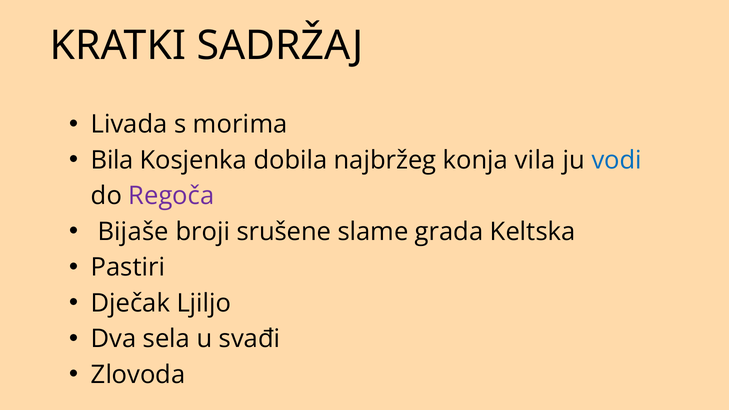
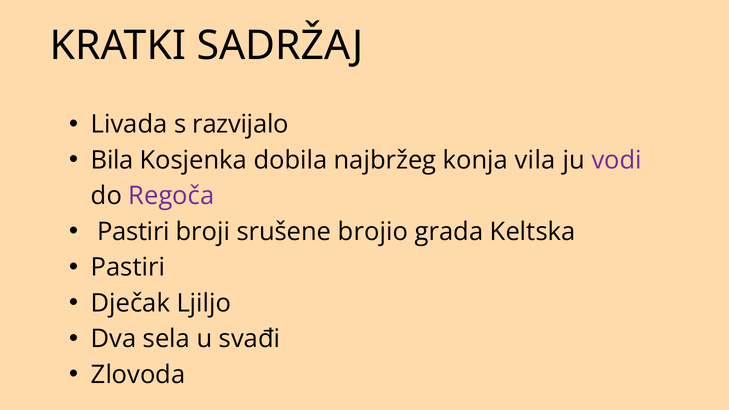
morima: morima -> razvijalo (240, 125)
vodi colour: blue -> purple (617, 160)
Bijaše: Bijaše -> Pastiri (133, 232)
slame: slame -> brojio (373, 232)
